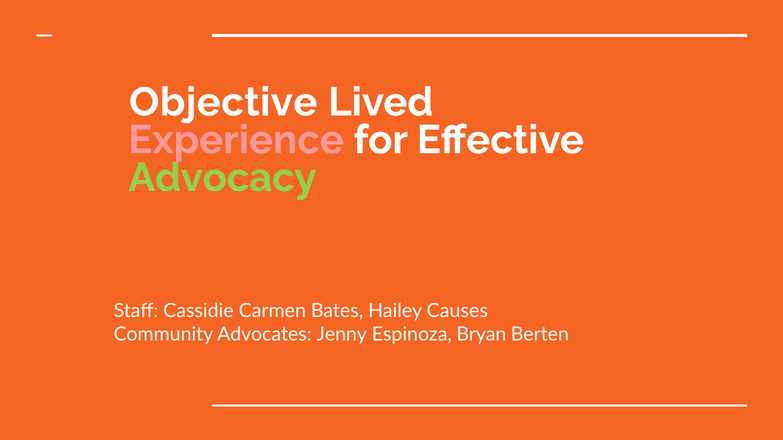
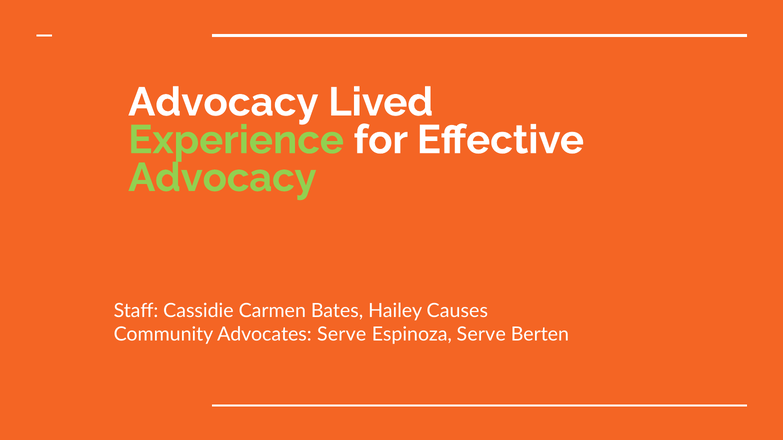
Objective: Objective -> Advocacy (223, 102)
Experience colour: pink -> light green (236, 140)
Advocates Jenny: Jenny -> Serve (342, 335)
Espinoza Bryan: Bryan -> Serve (481, 335)
